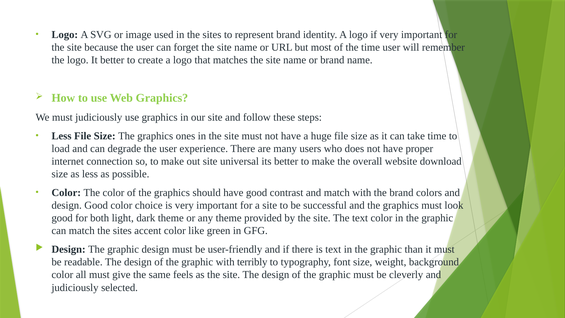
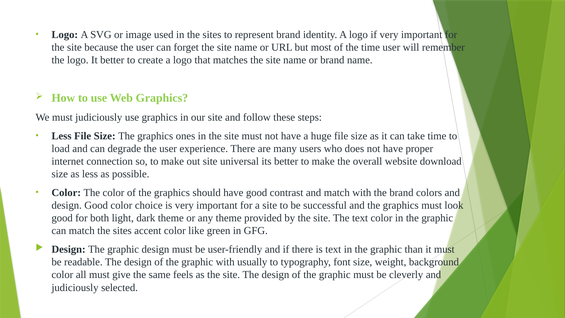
terribly: terribly -> usually (252, 262)
